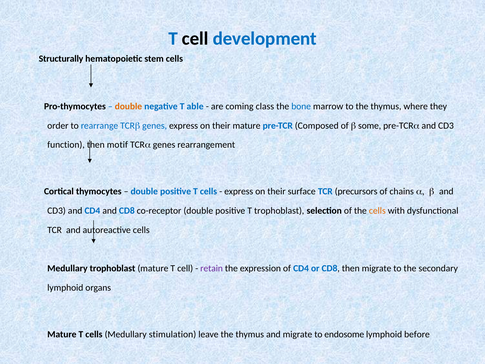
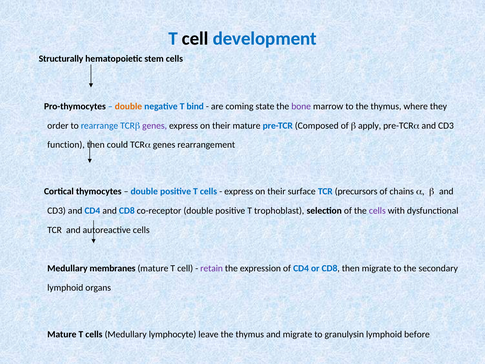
able: able -> bind (195, 106)
class: class -> state (265, 106)
bone colour: blue -> purple (301, 106)
genes colour: blue -> purple (155, 125)
some: some -> apply (370, 125)
motif: motif -> could (117, 145)
cells colour: orange -> purple (377, 211)
Medullary trophoblast: trophoblast -> membranes (113, 268)
stimulation: stimulation -> lymphocyte (173, 334)
endosome: endosome -> granulysin (344, 334)
